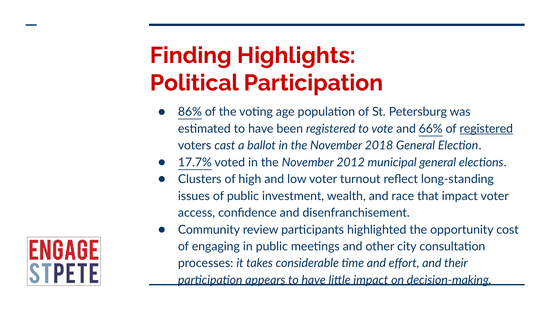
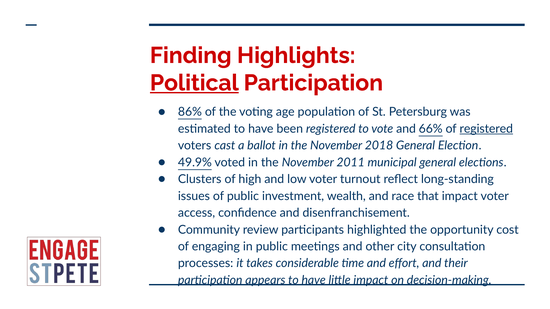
Political underline: none -> present (194, 83)
17.7%: 17.7% -> 49.9% (195, 163)
2012: 2012 -> 2011 (351, 163)
